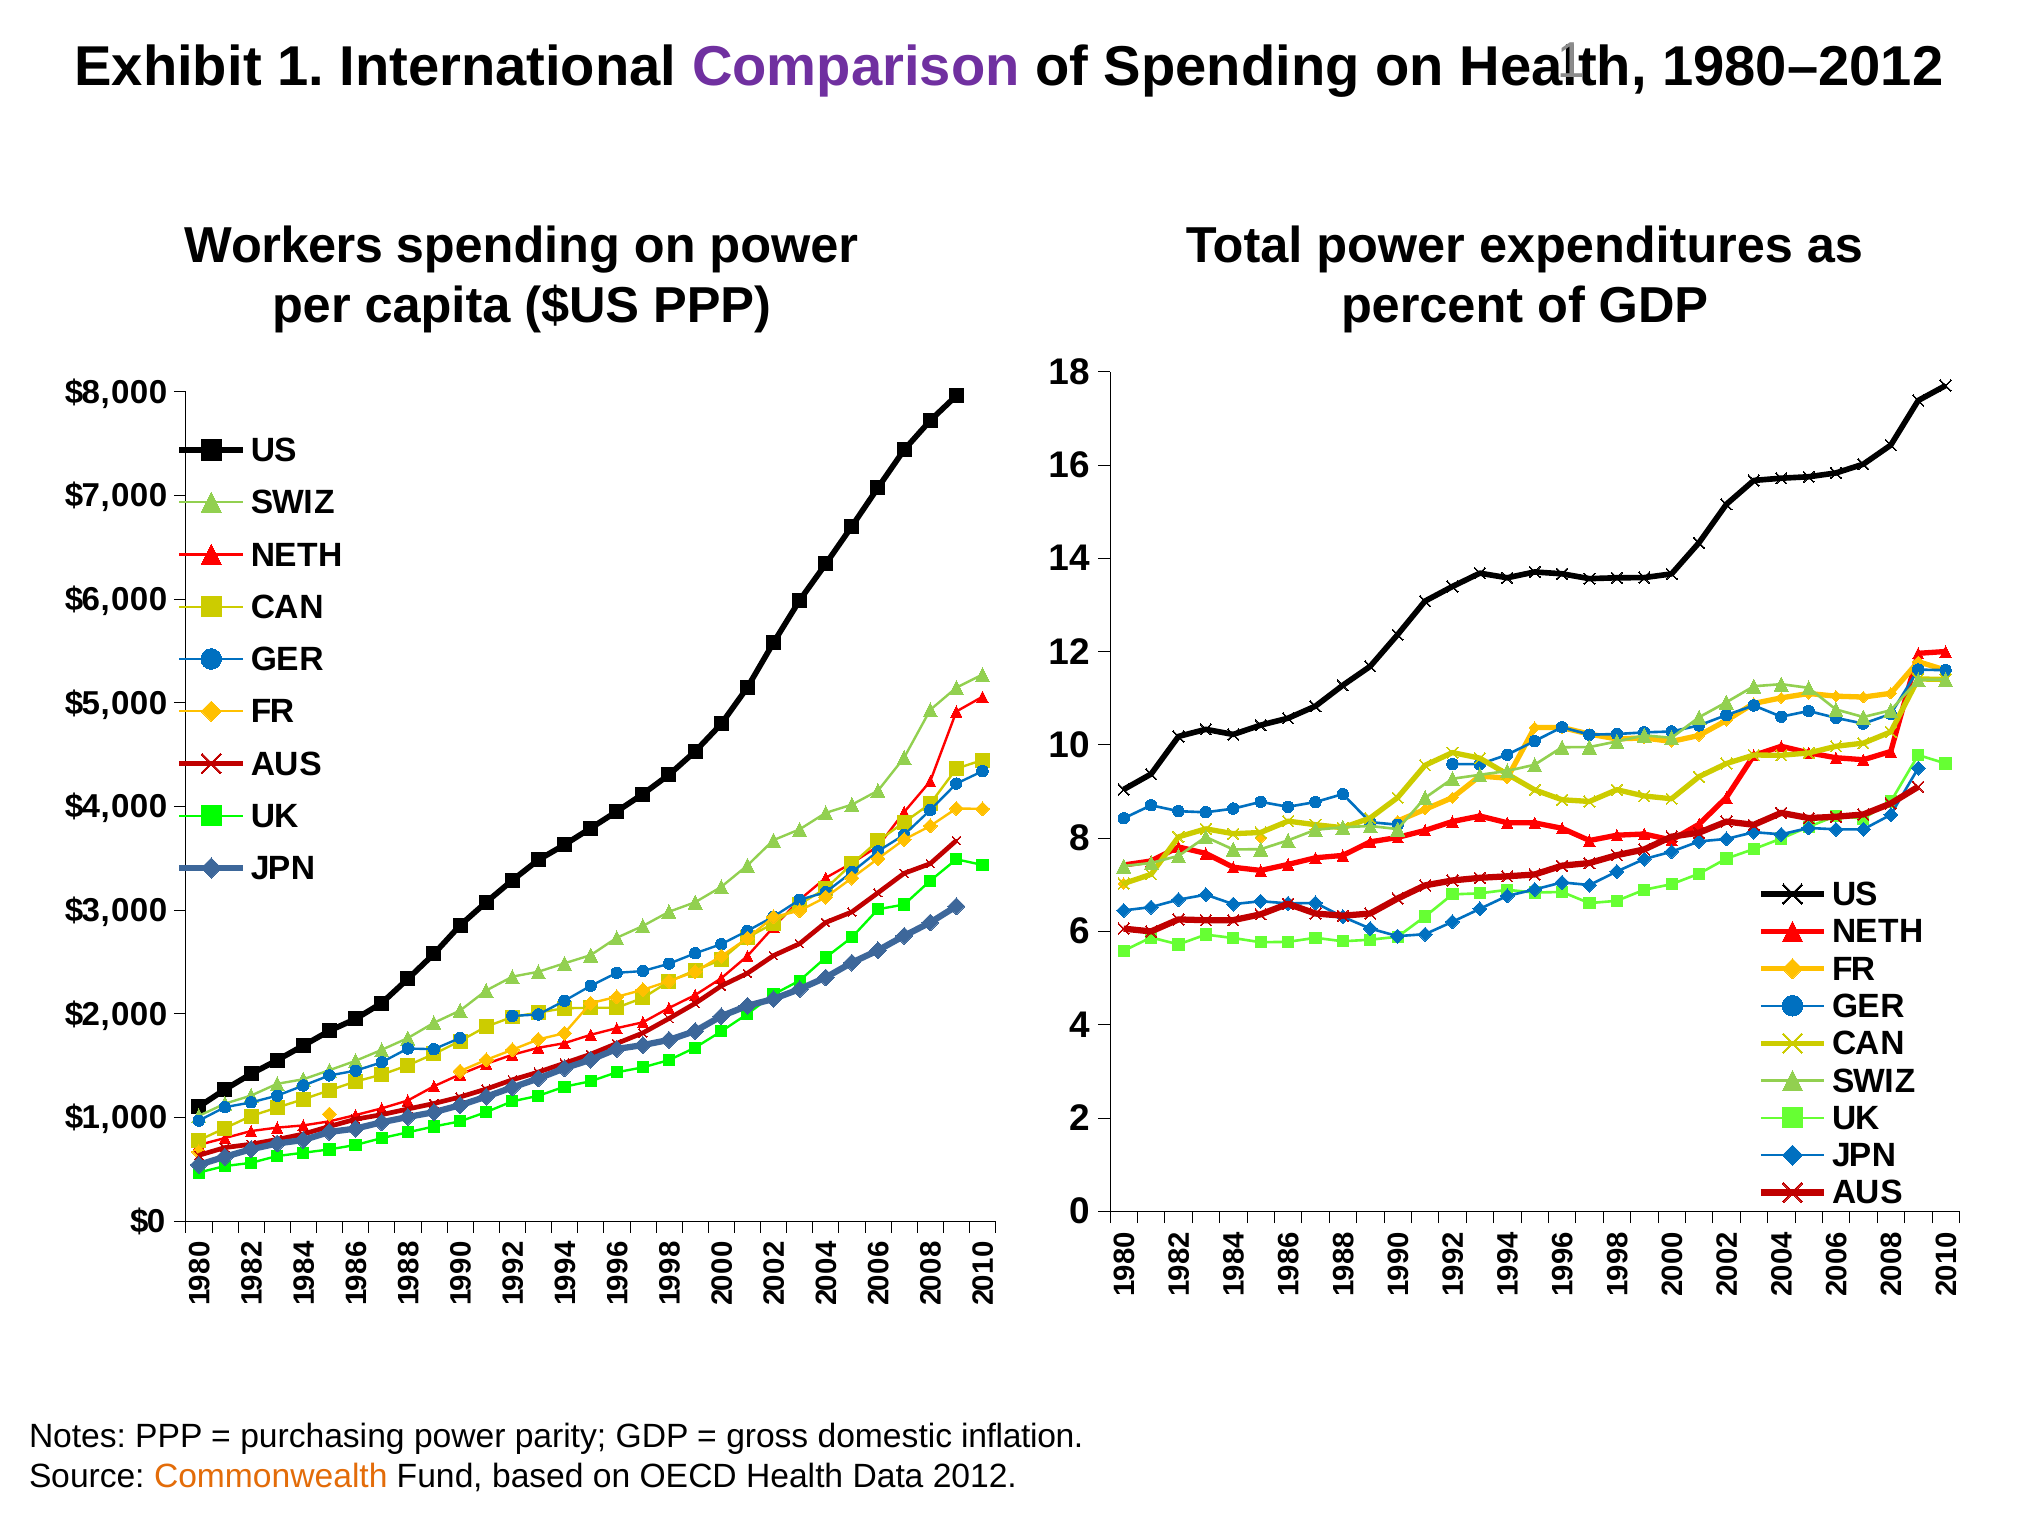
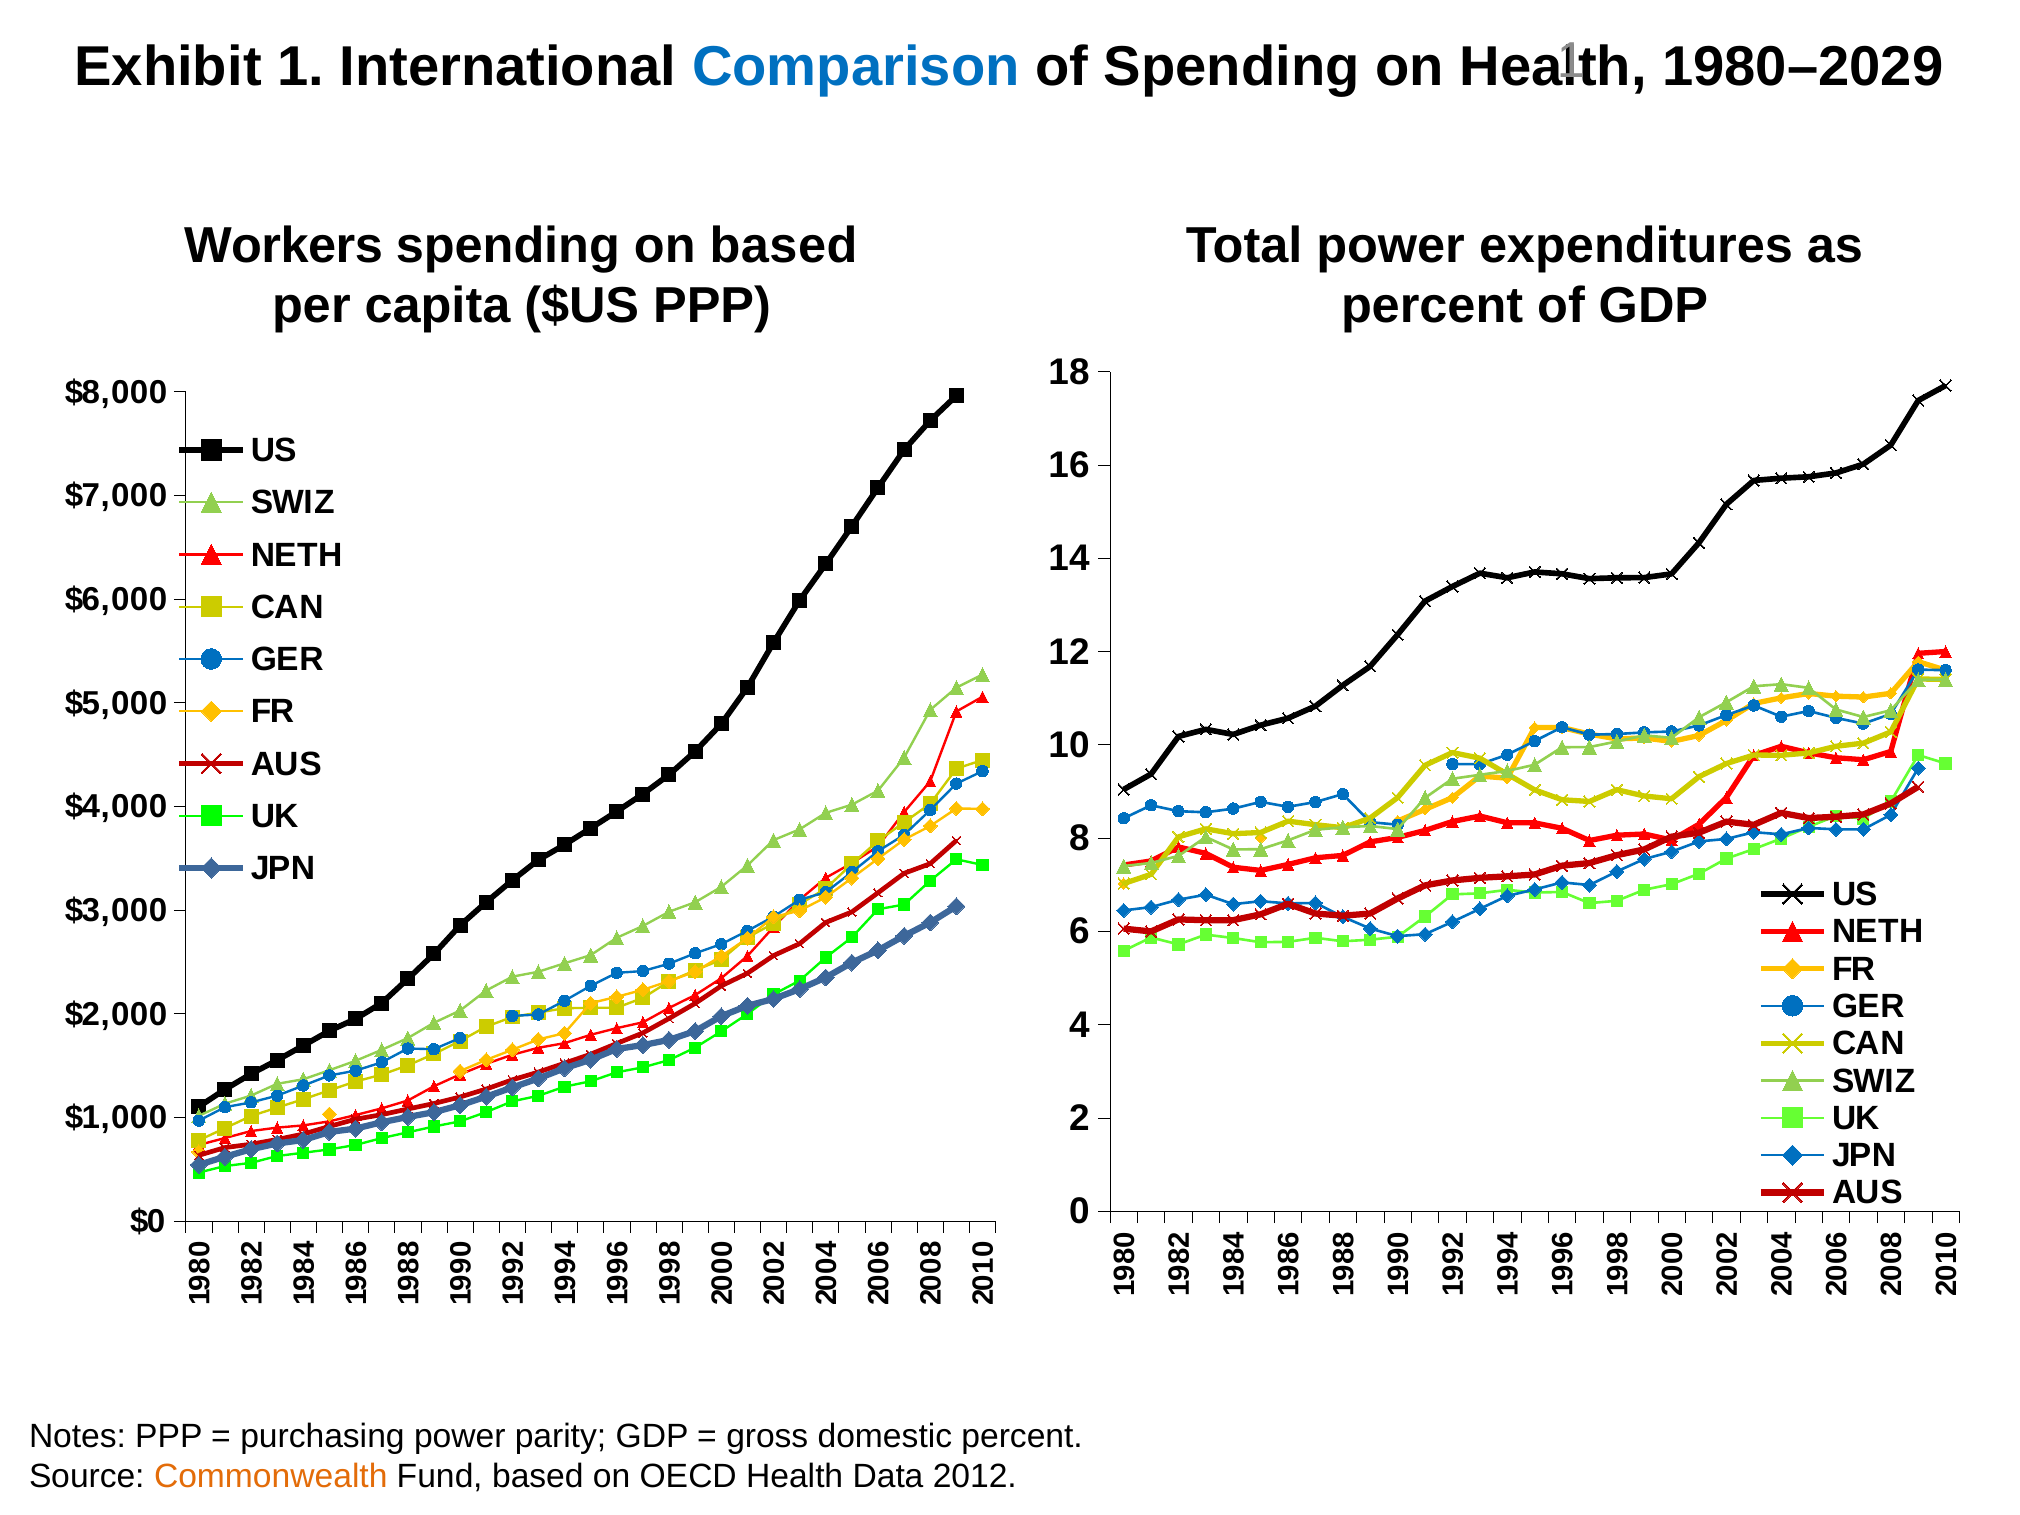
Comparison colour: purple -> blue (856, 67)
1980–2012: 1980–2012 -> 1980–2029 (1803, 67)
on power: power -> based (783, 246)
domestic inflation: inflation -> percent (1022, 1436)
